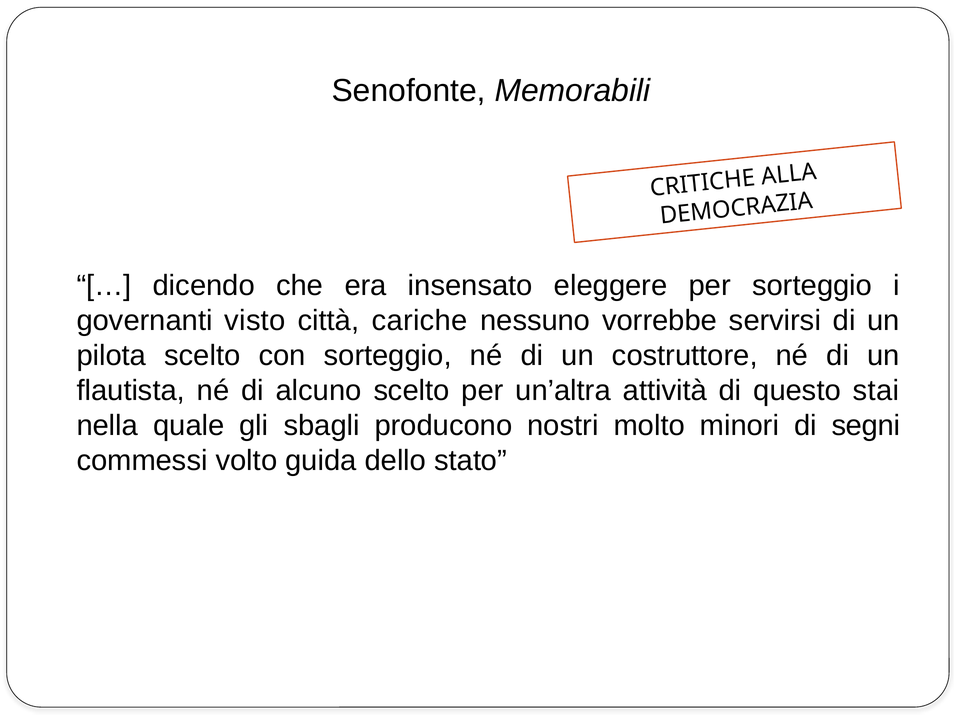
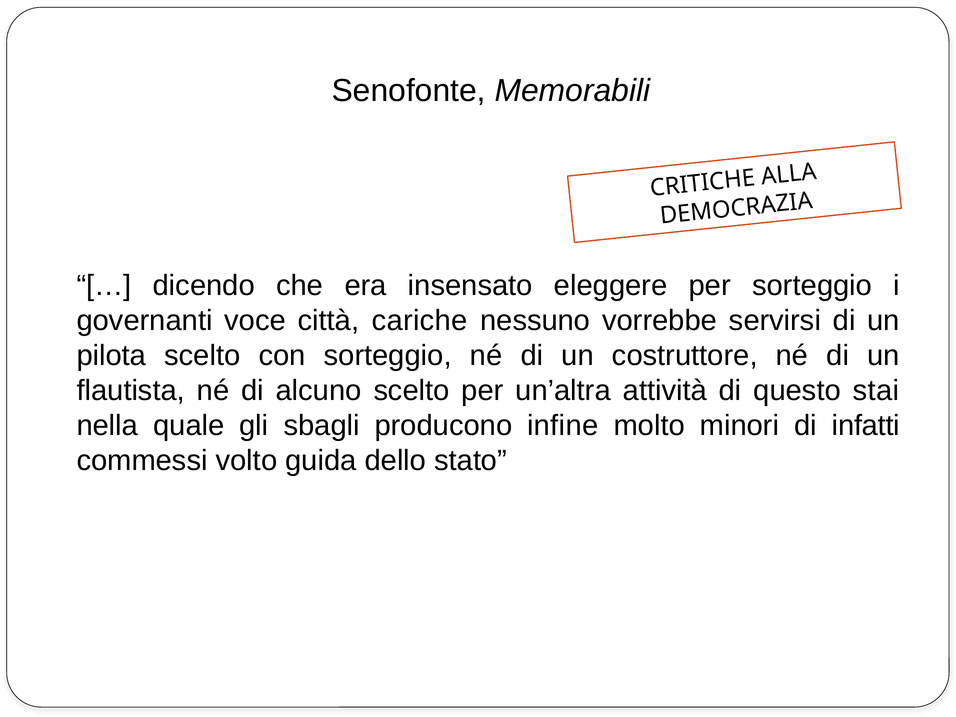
visto: visto -> voce (255, 321)
nostri: nostri -> infine (563, 426)
segni: segni -> infatti (866, 426)
